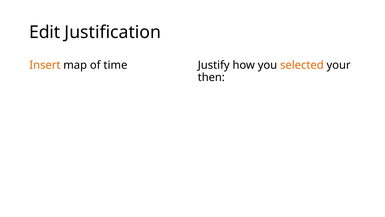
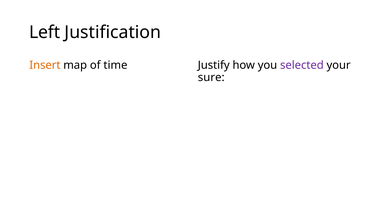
Edit: Edit -> Left (45, 32)
selected colour: orange -> purple (302, 65)
then: then -> sure (211, 77)
